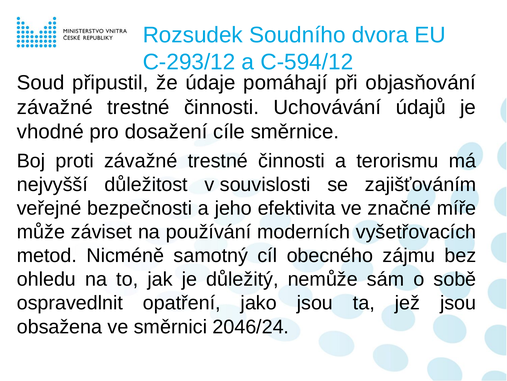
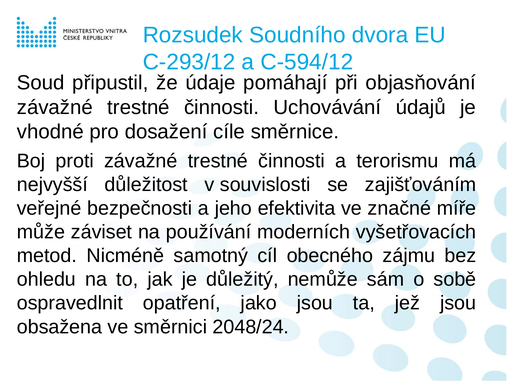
2046/24: 2046/24 -> 2048/24 (251, 326)
